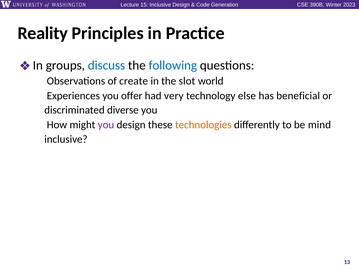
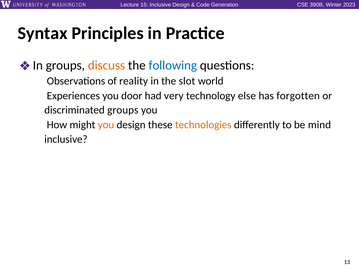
Reality: Reality -> Syntax (43, 33)
discuss colour: blue -> orange (106, 66)
create: create -> reality (134, 81)
offer: offer -> door (132, 96)
beneficial: beneficial -> forgotten (298, 96)
discriminated diverse: diverse -> groups (123, 110)
you colour: purple -> orange (106, 125)
